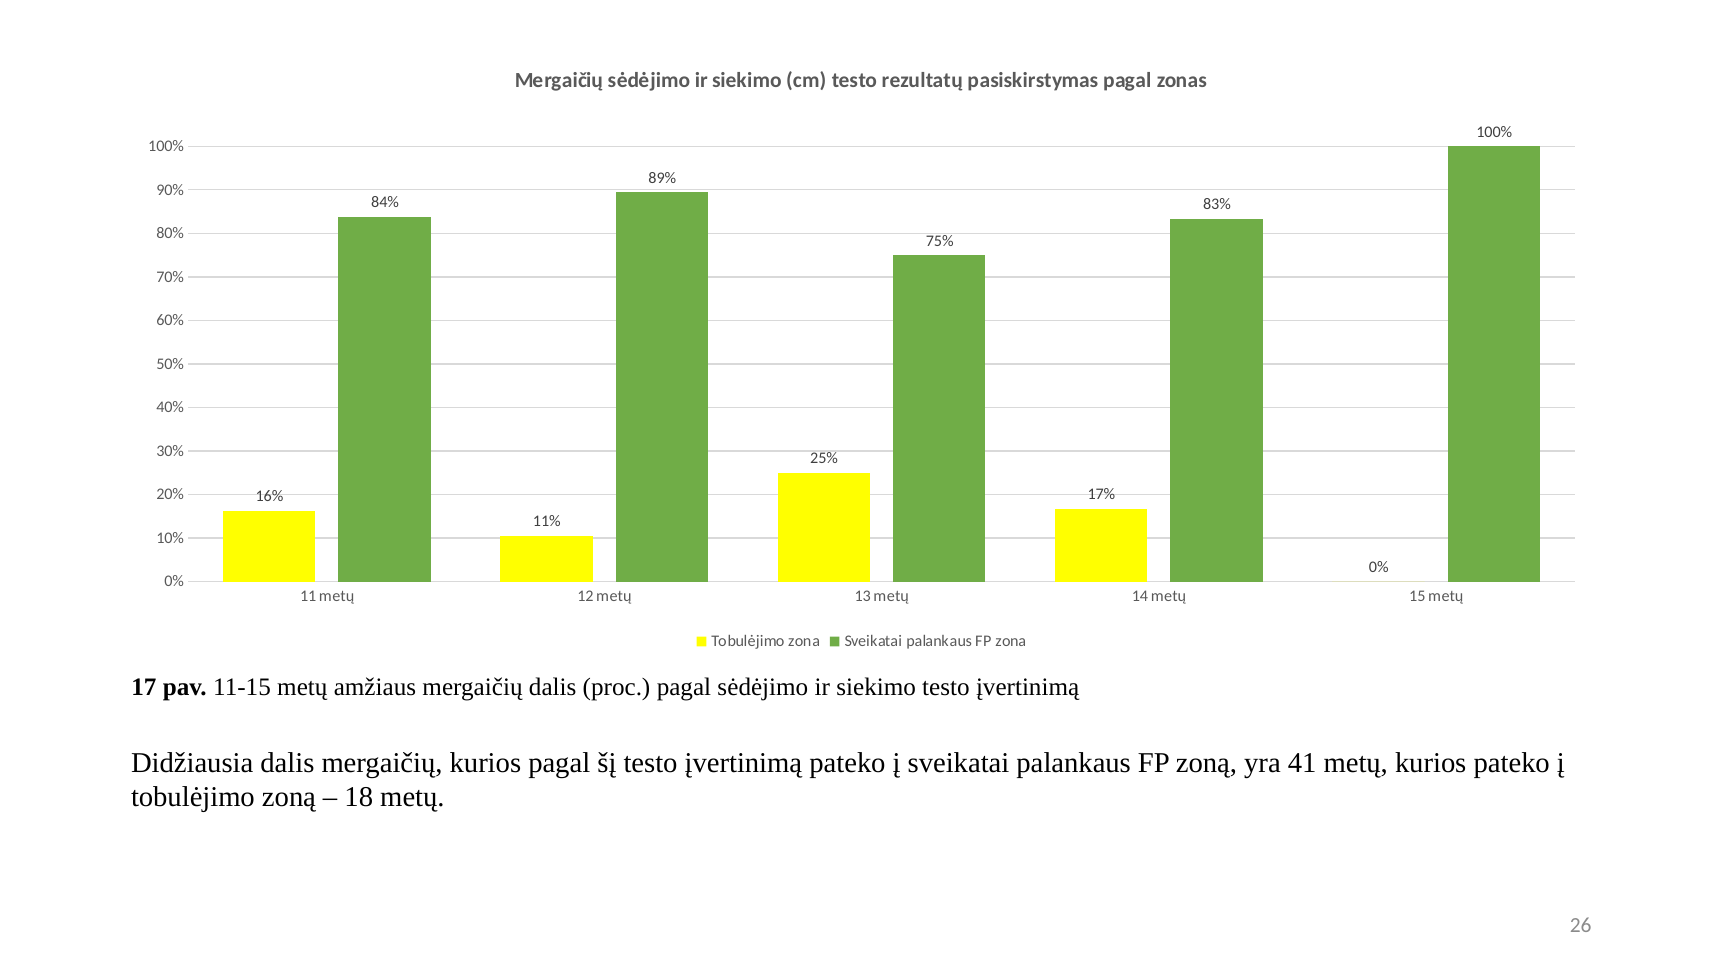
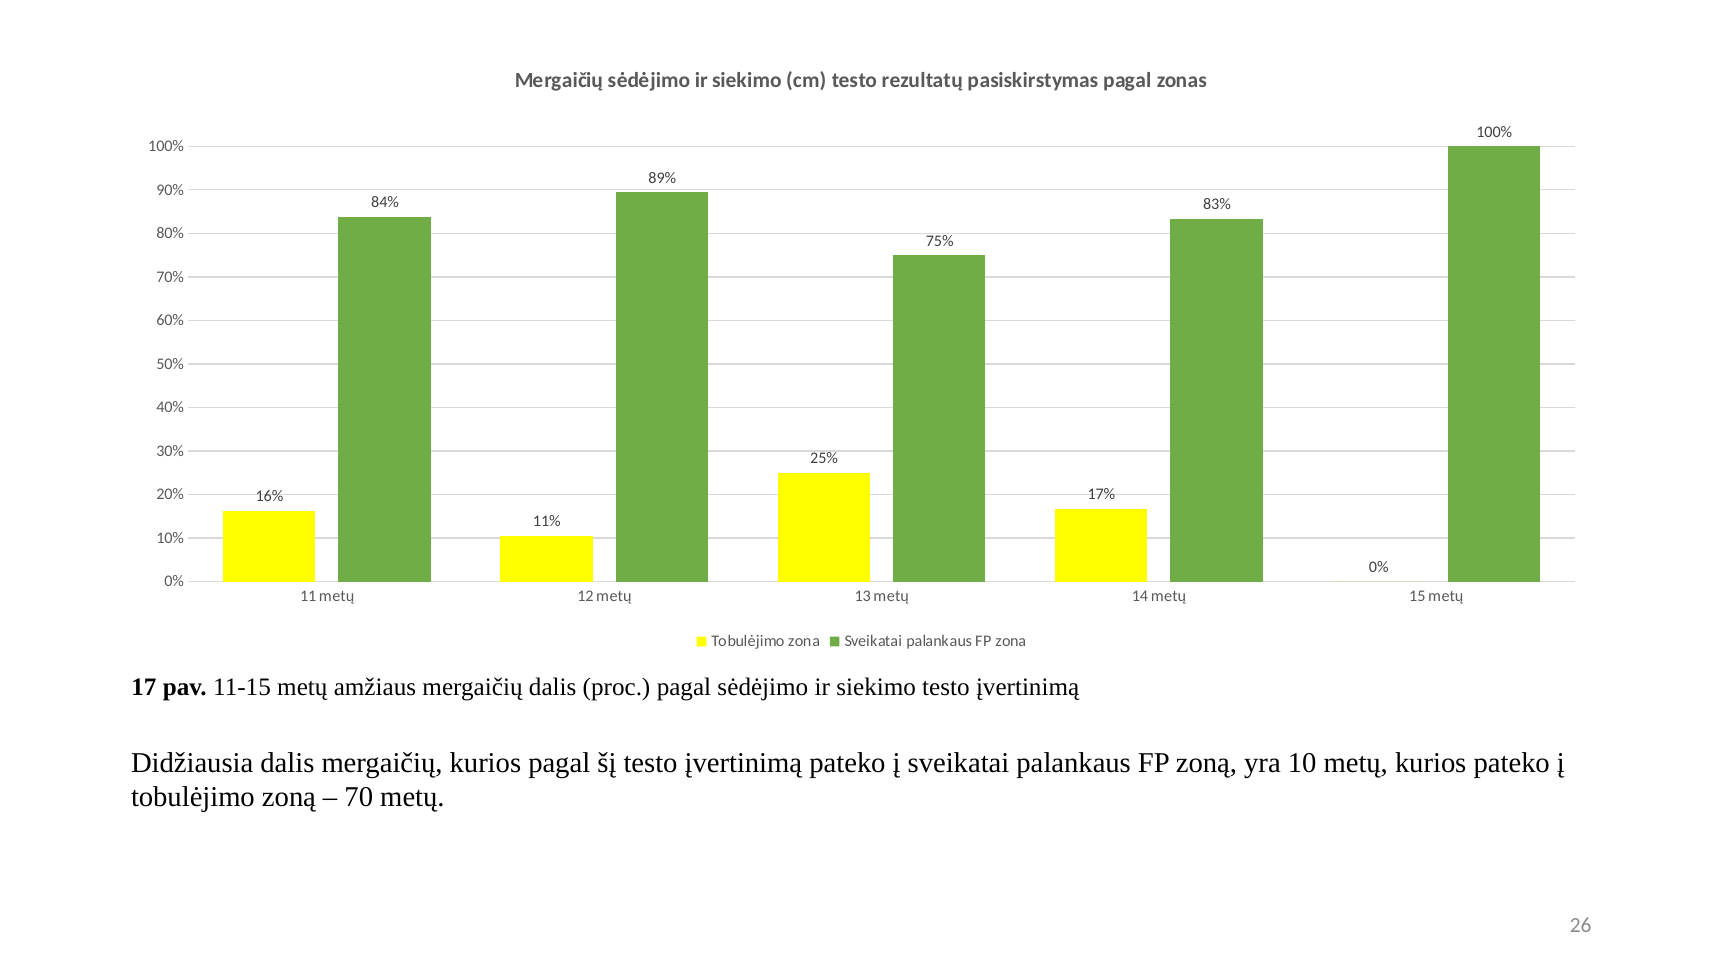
41: 41 -> 10 (1302, 763)
18: 18 -> 70 (359, 798)
